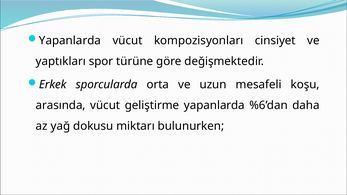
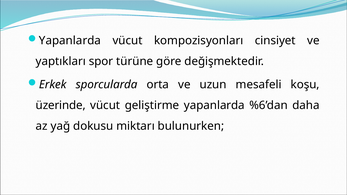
arasında: arasında -> üzerinde (61, 105)
